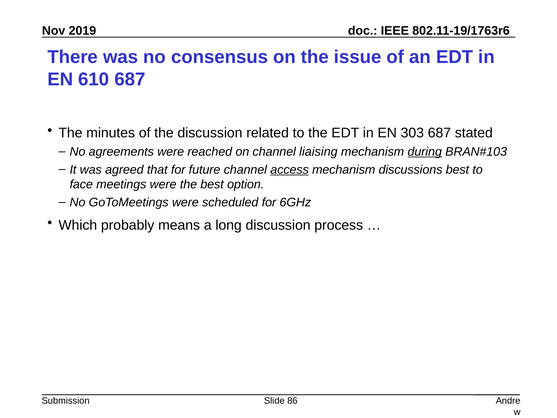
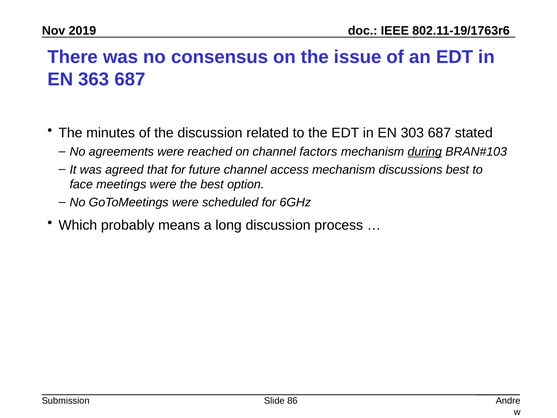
610: 610 -> 363 (94, 79)
liaising: liaising -> factors (318, 152)
access underline: present -> none (290, 170)
